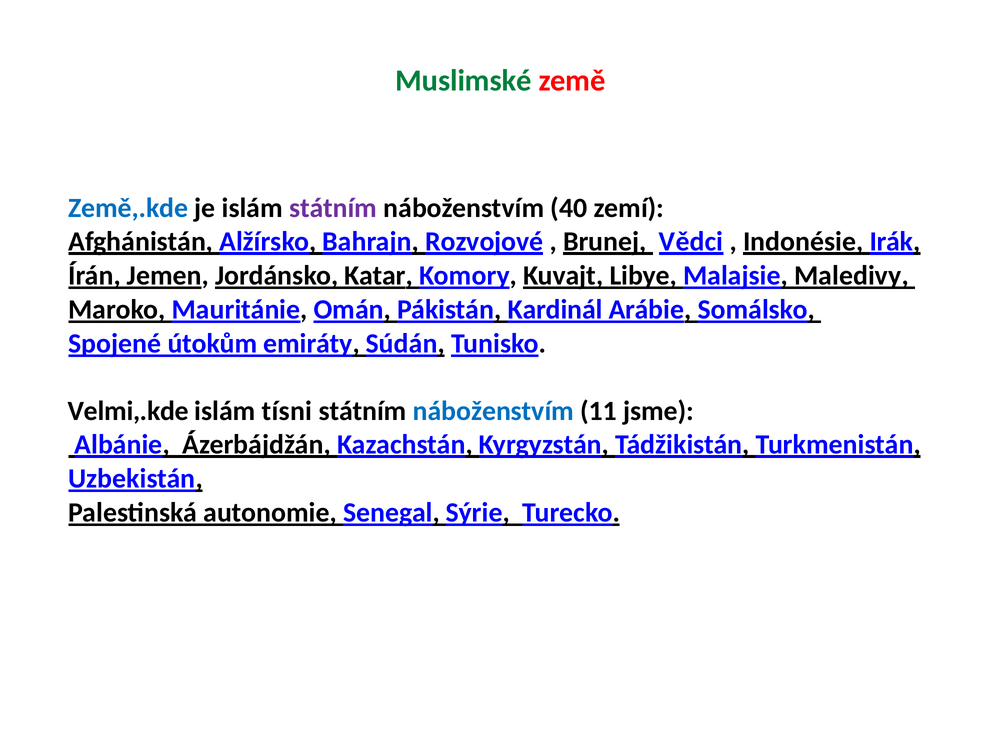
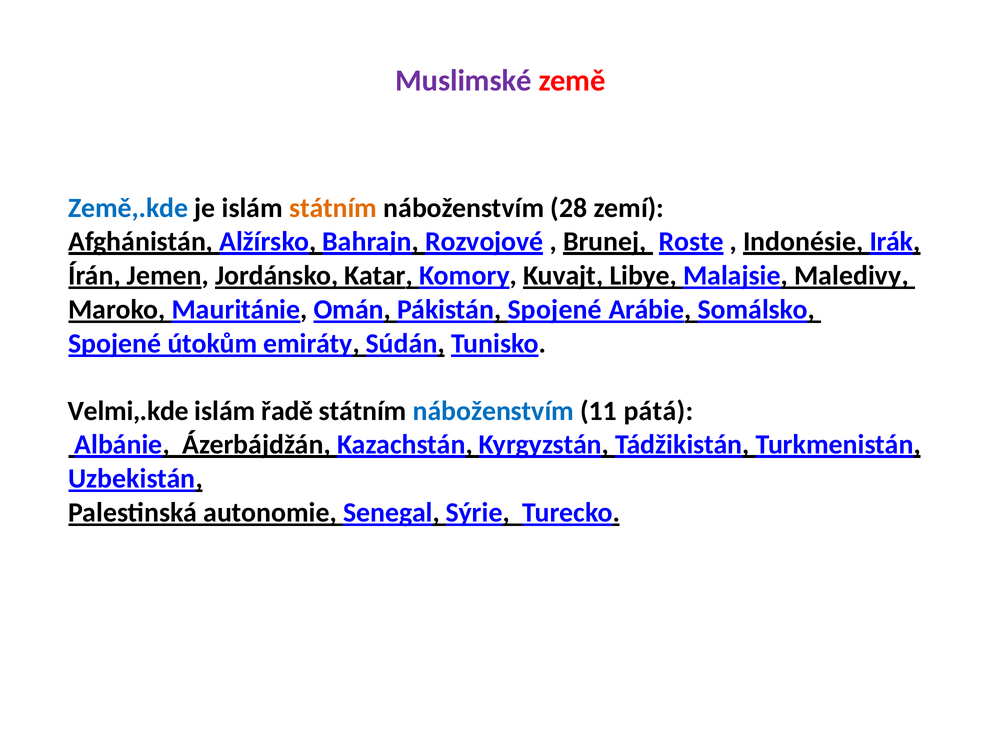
Muslimské colour: green -> purple (463, 81)
státním colour: purple -> orange (333, 208)
40: 40 -> 28 (569, 208)
Vědci: Vědci -> Roste (691, 241)
Pákistán Kardinál: Kardinál -> Spojené (555, 310)
tísni: tísni -> řadě (287, 411)
jsme: jsme -> pátá (658, 411)
